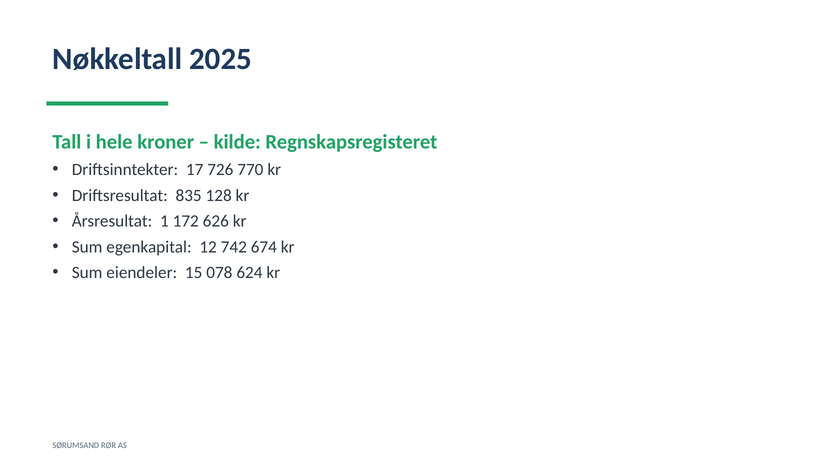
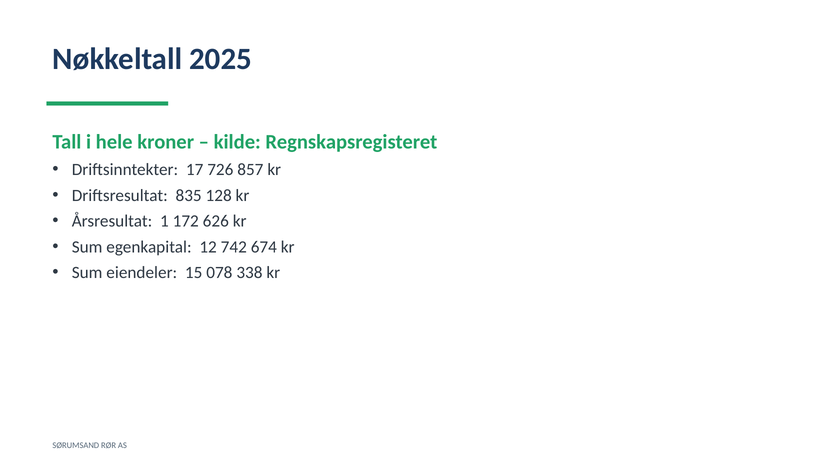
770: 770 -> 857 (250, 170)
624: 624 -> 338 (249, 273)
